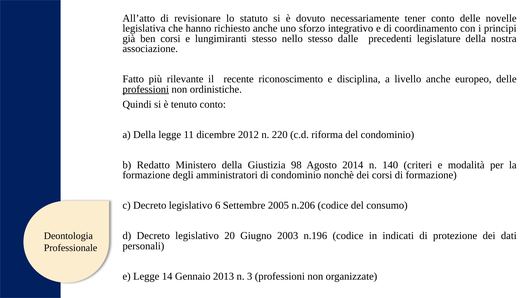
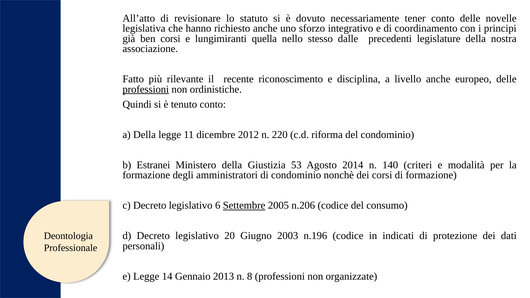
lungimiranti stesso: stesso -> quella (264, 39)
Redatto: Redatto -> Estranei (153, 165)
98: 98 -> 53 (296, 165)
Settembre underline: none -> present (244, 206)
3: 3 -> 8 (250, 276)
